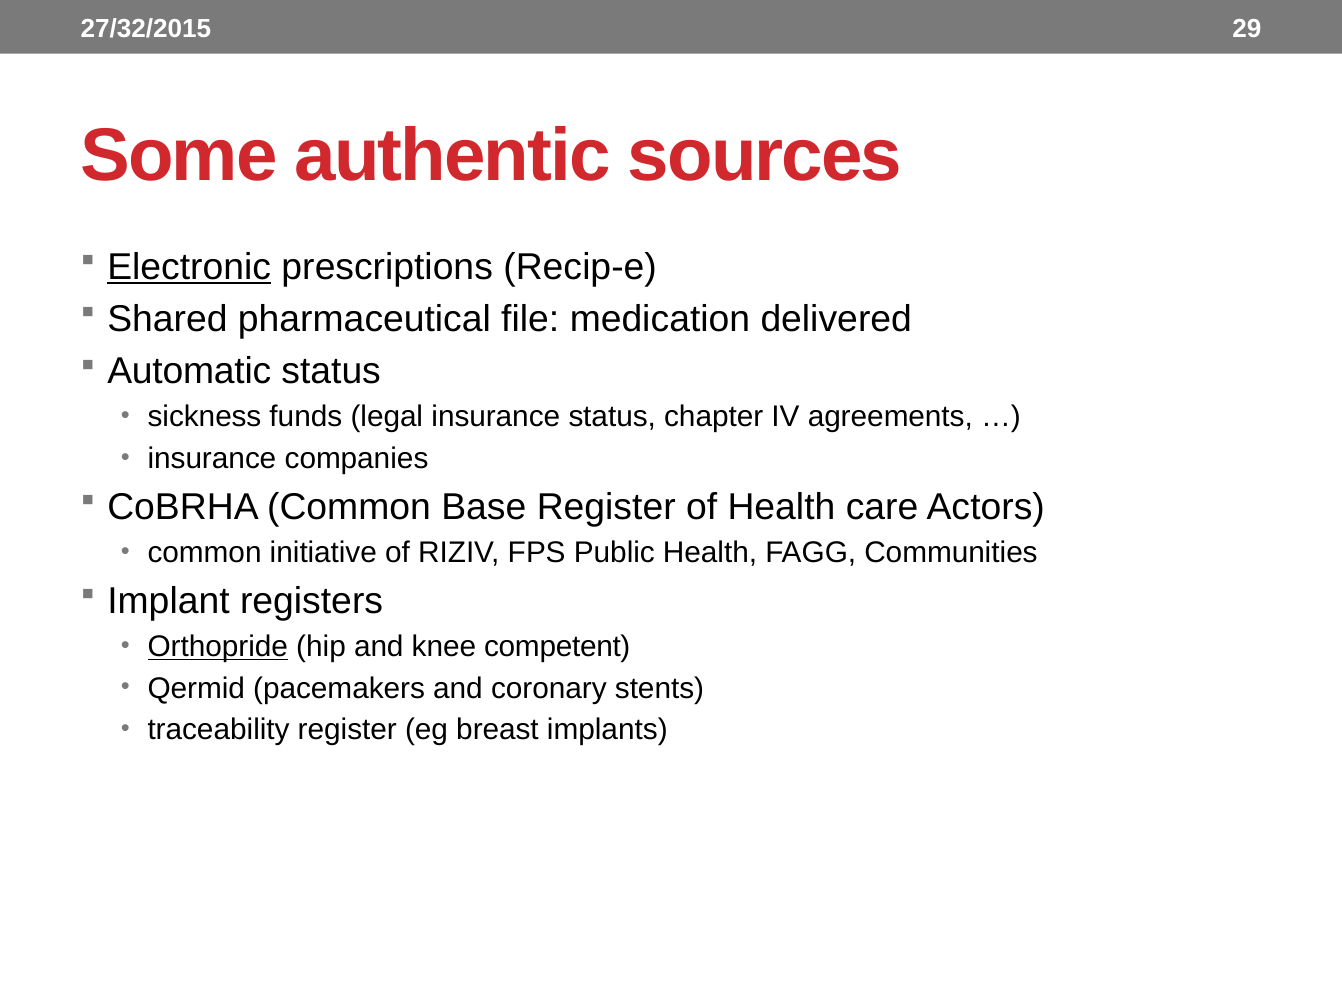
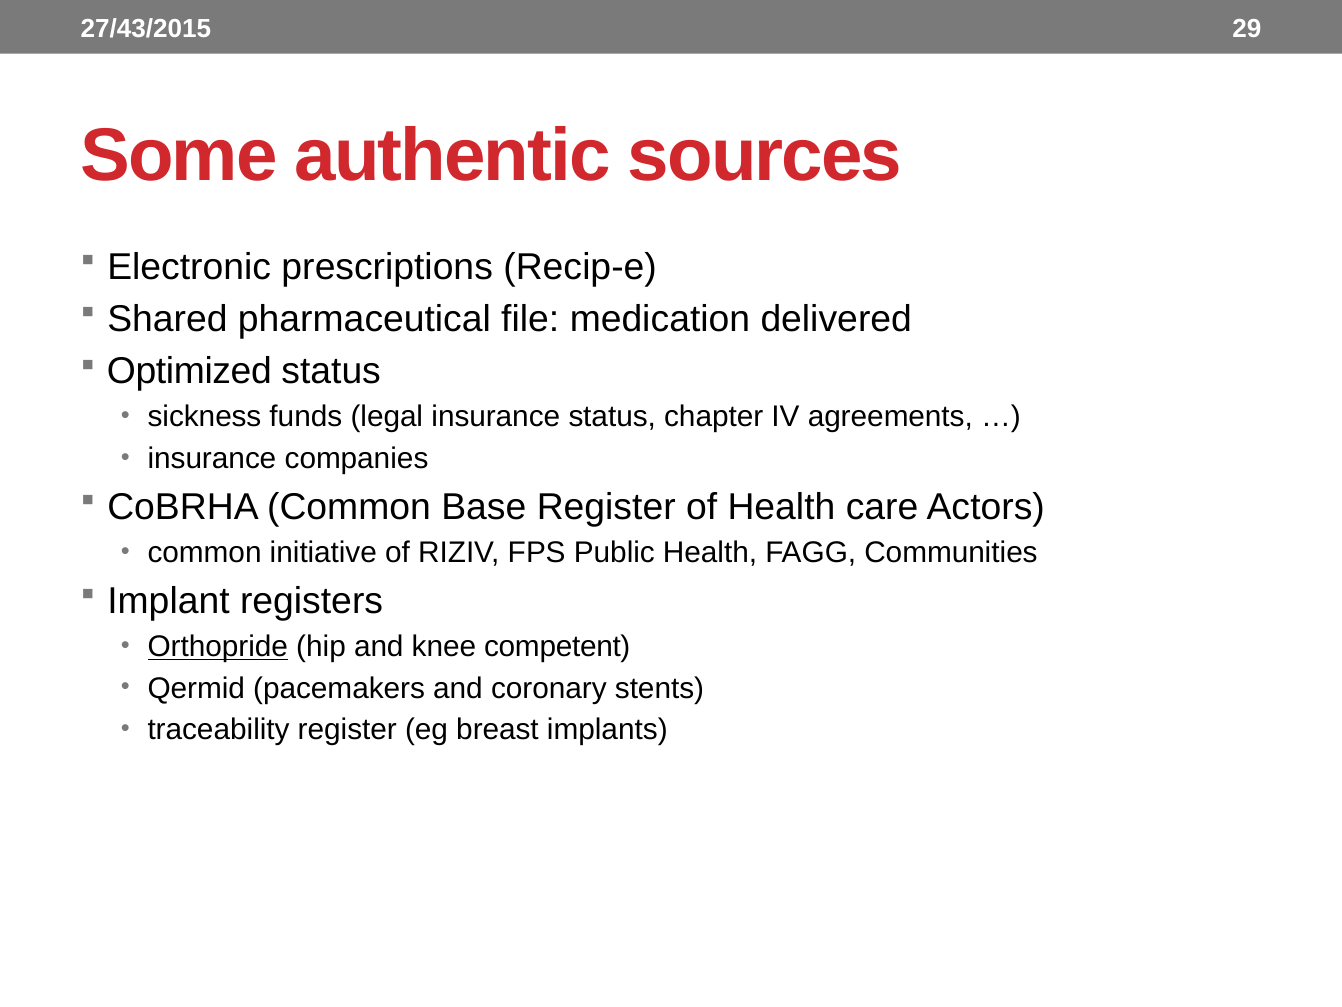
27/32/2015: 27/32/2015 -> 27/43/2015 (146, 29)
Electronic underline: present -> none (189, 267)
Automatic: Automatic -> Optimized (189, 371)
